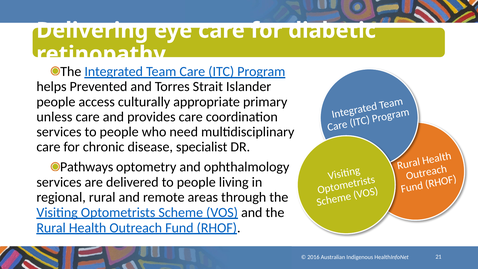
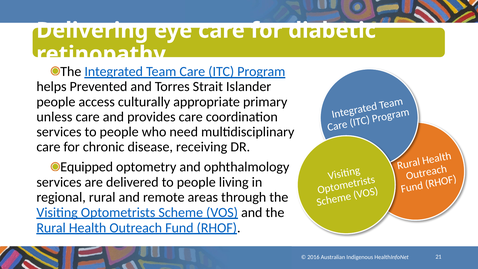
specialist: specialist -> receiving (202, 147)
Pathways: Pathways -> Equipped (87, 167)
